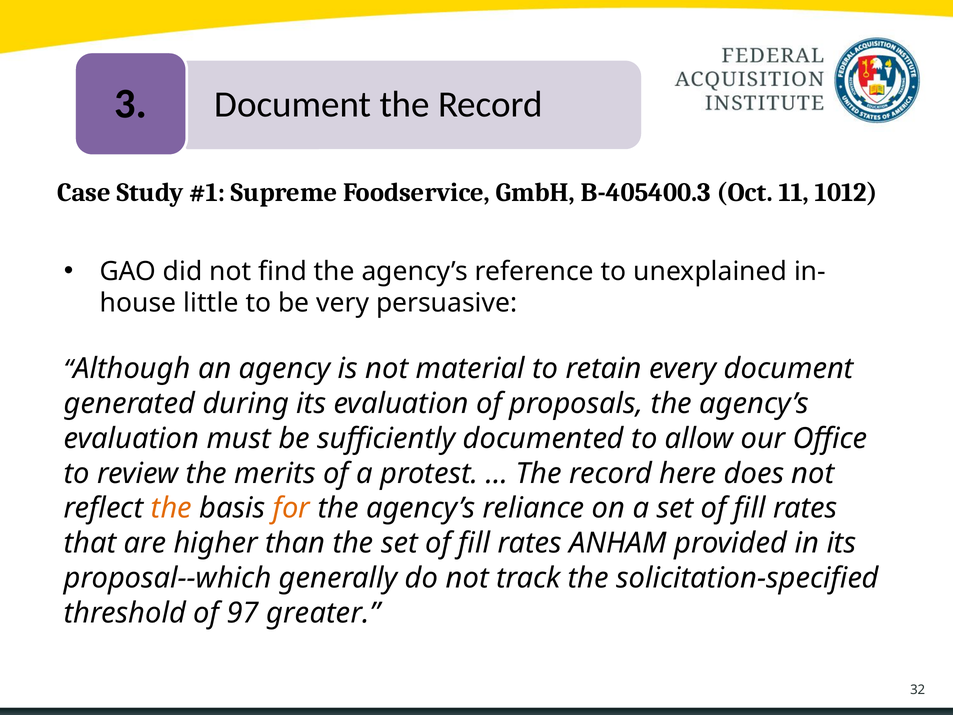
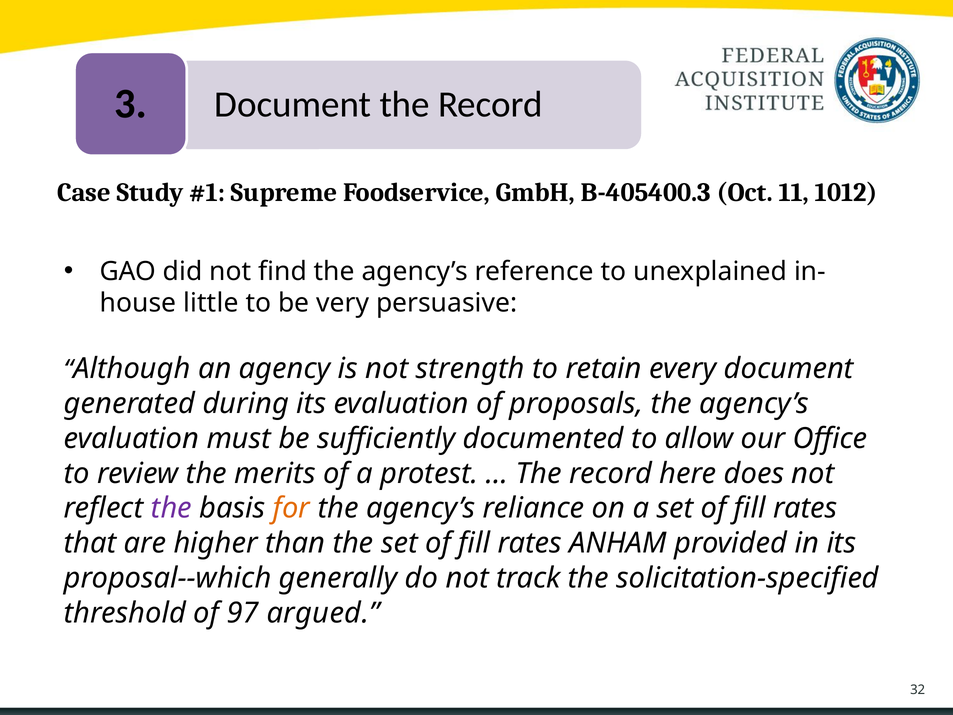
material: material -> strength (470, 368)
the colour: orange -> purple (171, 508)
greater: greater -> argued (323, 613)
